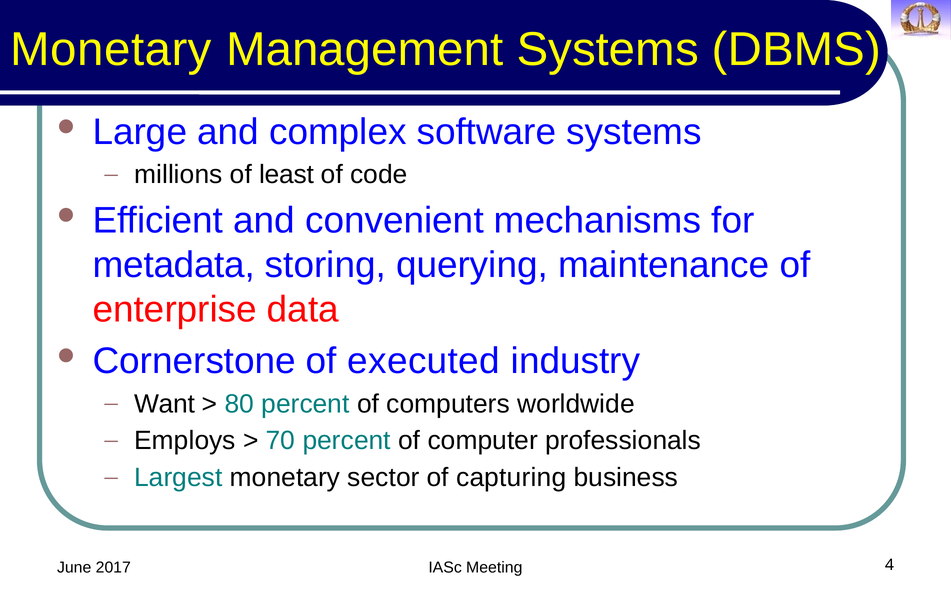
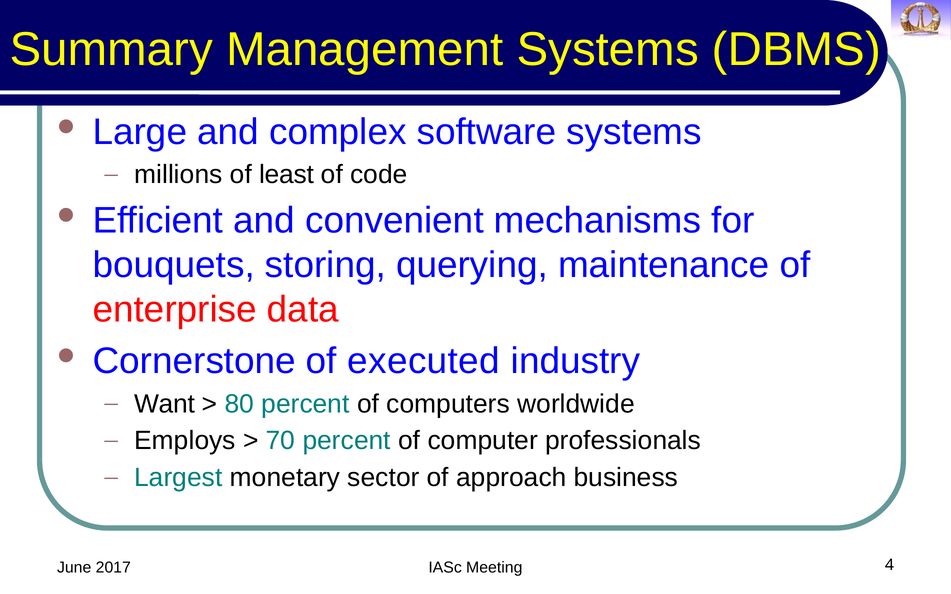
Monetary: Monetary -> Summary (111, 50)
metadata: metadata -> bouquets (174, 265)
capturing: capturing -> approach (511, 478)
